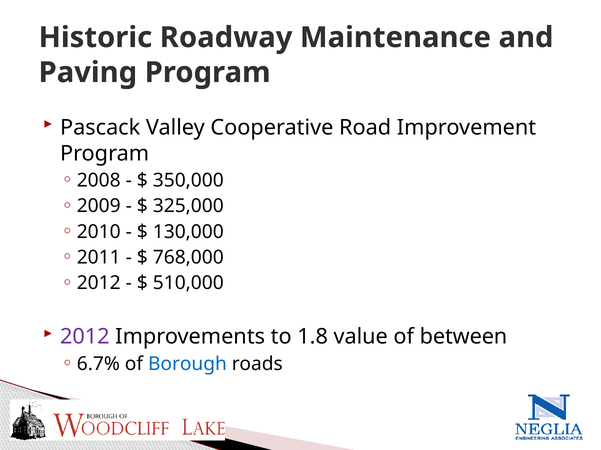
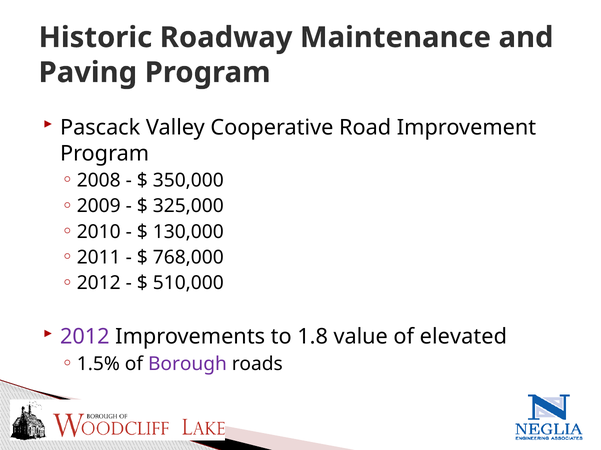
between: between -> elevated (463, 337)
6.7%: 6.7% -> 1.5% (98, 364)
Borough colour: blue -> purple (187, 364)
